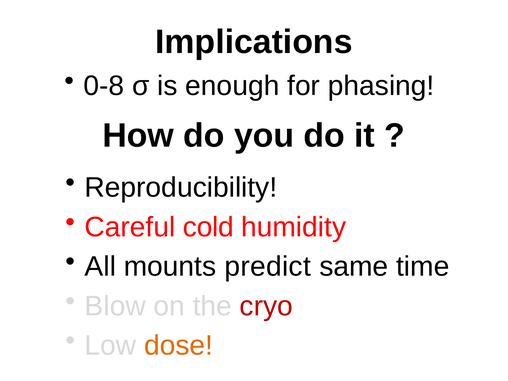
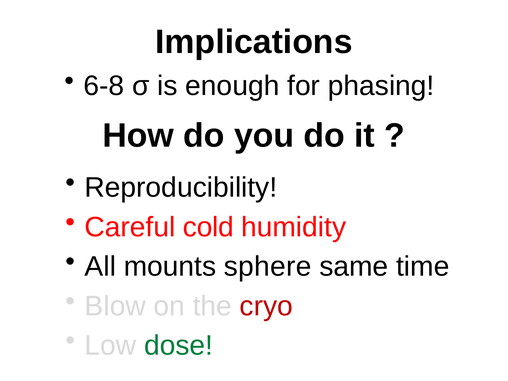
0-8: 0-8 -> 6-8 (104, 86)
predict: predict -> sphere (268, 267)
dose colour: orange -> green (179, 346)
